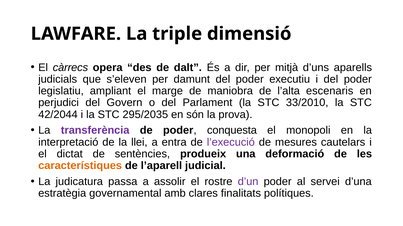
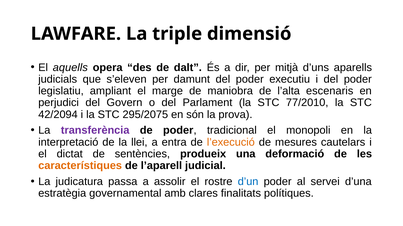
càrrecs: càrrecs -> aquells (70, 68)
33/2010: 33/2010 -> 77/2010 (307, 103)
42/2044: 42/2044 -> 42/2094 (58, 115)
295/2035: 295/2035 -> 295/2075 (145, 115)
conquesta: conquesta -> tradicional (232, 131)
l’execució colour: purple -> orange (231, 143)
d’un colour: purple -> blue (248, 182)
